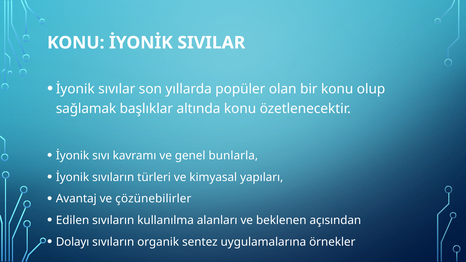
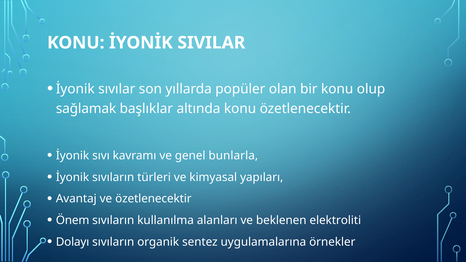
ve çözünebilirler: çözünebilirler -> özetlenecektir (153, 199)
Edilen: Edilen -> Önem (73, 221)
açısından: açısından -> elektroliti (335, 221)
